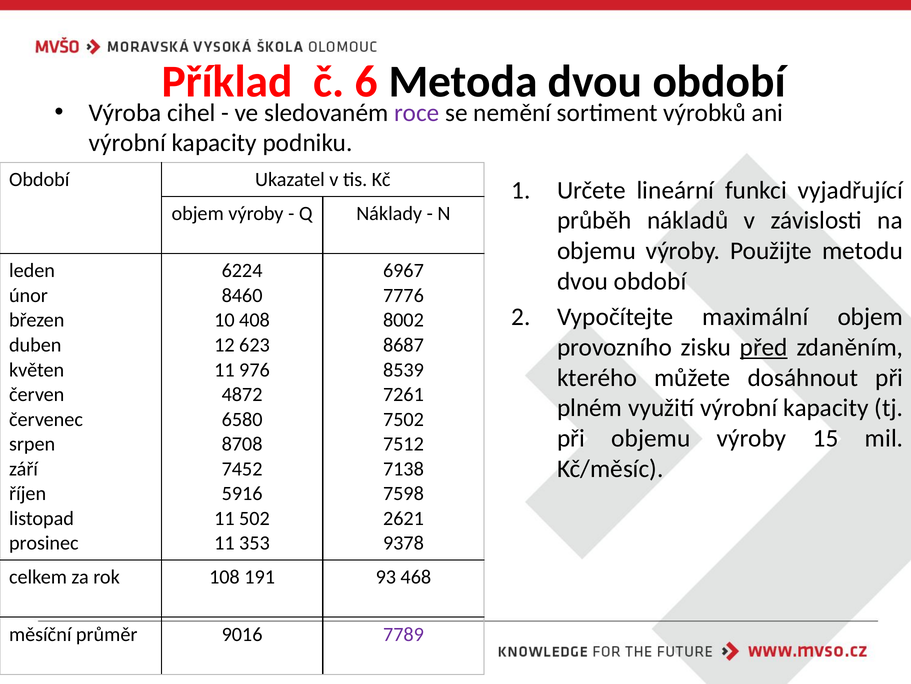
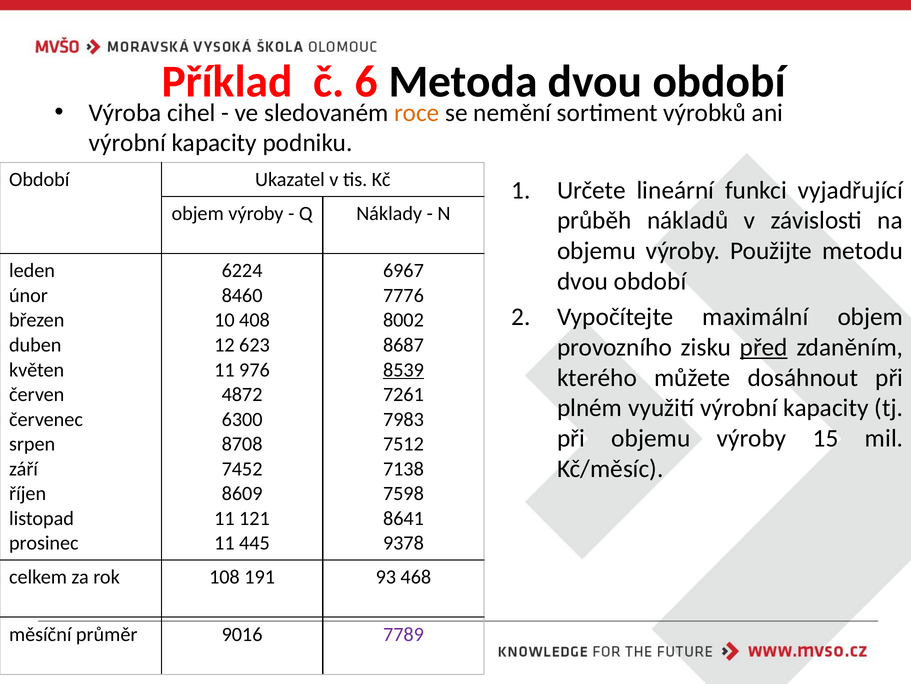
roce colour: purple -> orange (417, 113)
8539 underline: none -> present (403, 369)
6580: 6580 -> 6300 (242, 419)
7502: 7502 -> 7983 (403, 419)
5916: 5916 -> 8609 (242, 493)
502: 502 -> 121 (254, 518)
2621: 2621 -> 8641 (403, 518)
353: 353 -> 445 (254, 543)
